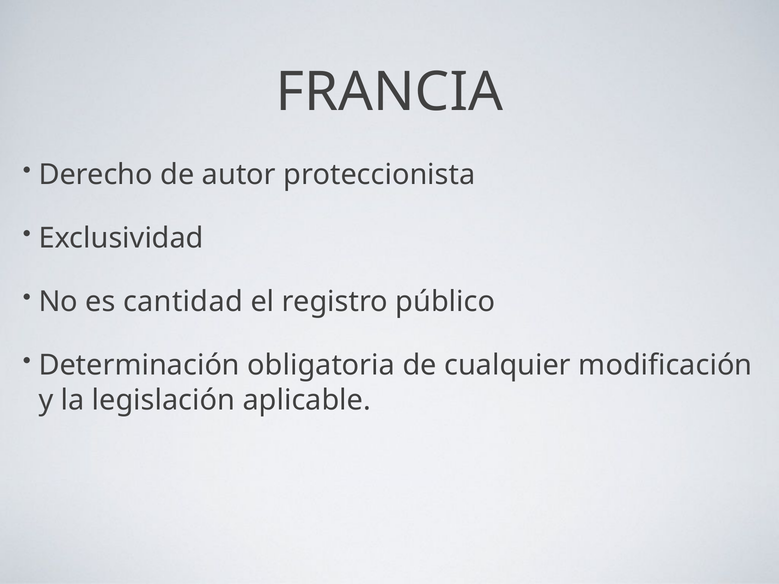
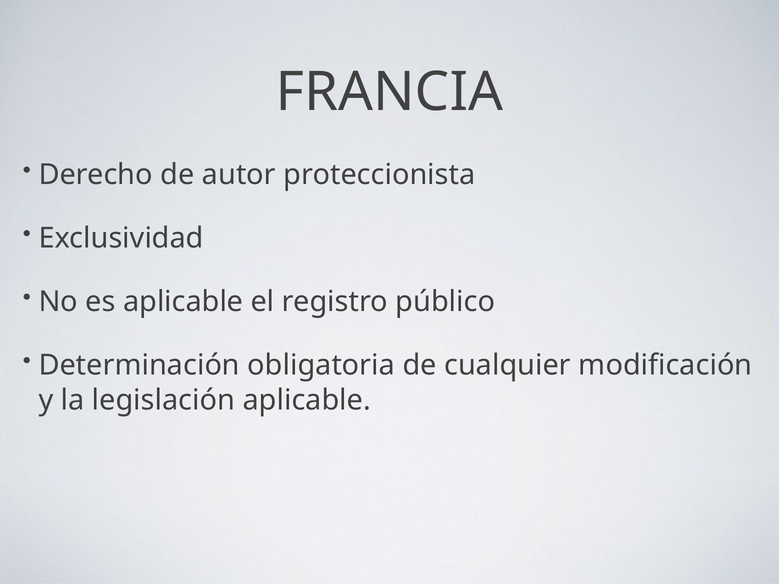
es cantidad: cantidad -> aplicable (183, 302)
